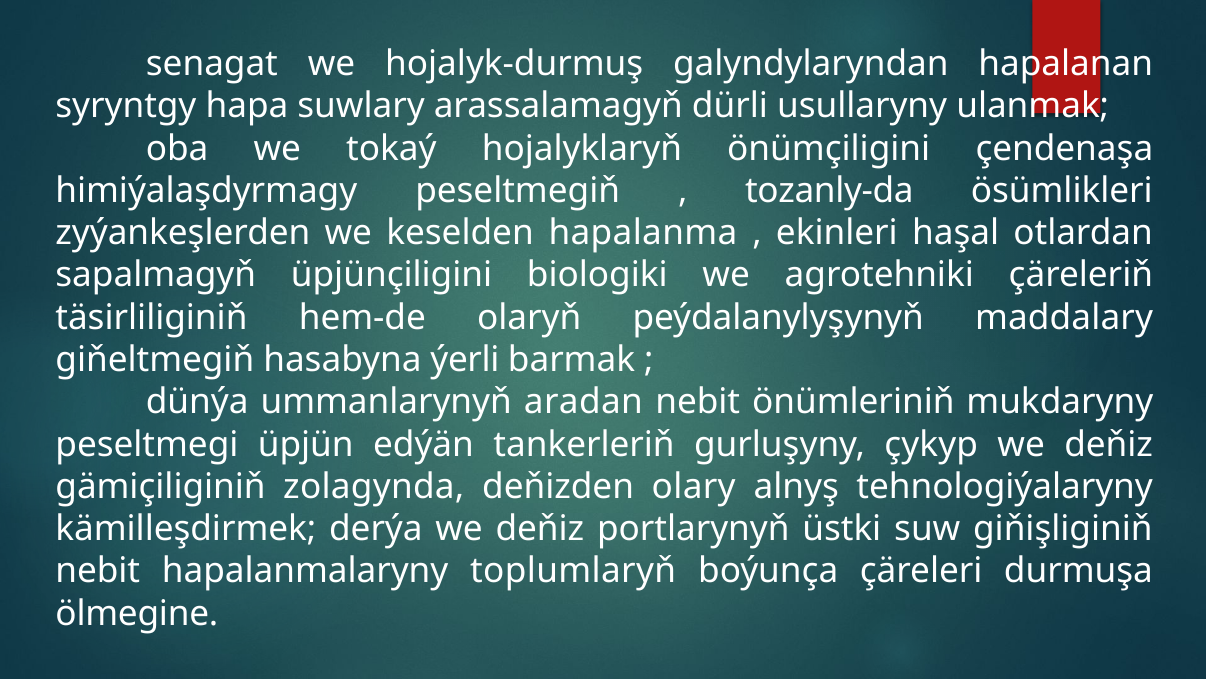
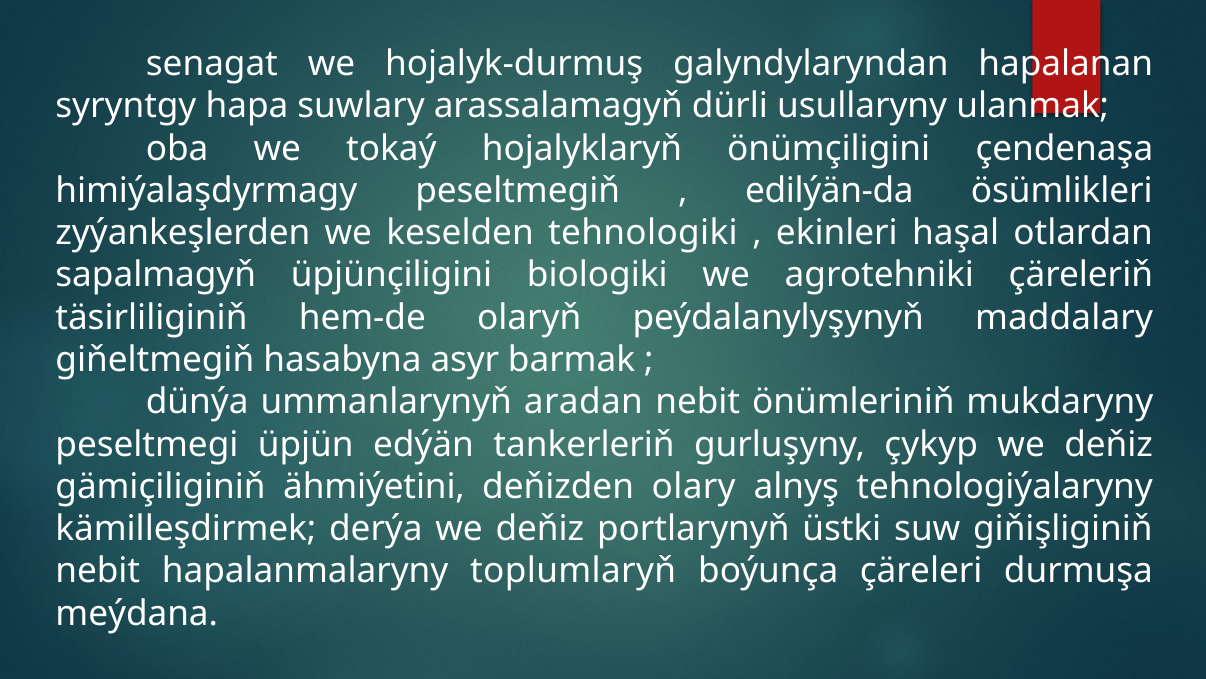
tozanly-da: tozanly-da -> edilýän-da (829, 191)
hapalanma: hapalanma -> tehnologiki (643, 233)
ýerli: ýerli -> asyr (465, 360)
zolagynda: zolagynda -> ähmiýetini (374, 486)
ölmegine: ölmegine -> meýdana (137, 613)
